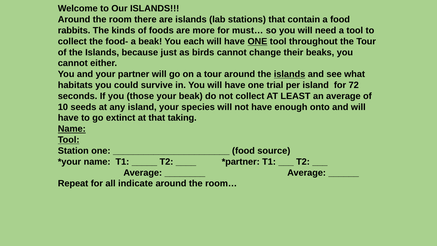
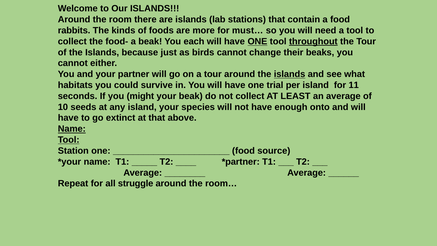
throughout underline: none -> present (313, 41)
72: 72 -> 11 (354, 85)
those: those -> might (140, 96)
taking: taking -> above (182, 118)
indicate: indicate -> struggle (136, 183)
